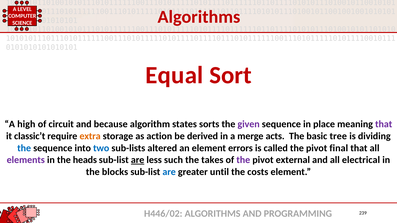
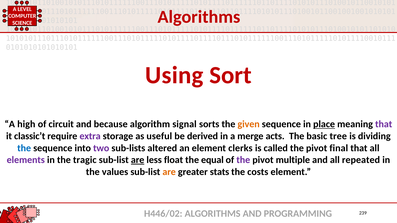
Equal: Equal -> Using (174, 75)
states: states -> signal (185, 124)
given colour: purple -> orange (249, 124)
place underline: none -> present (324, 124)
extra colour: orange -> purple (90, 136)
action: action -> useful (159, 136)
two colour: blue -> purple (101, 148)
errors: errors -> clerks (240, 148)
heads: heads -> tragic (85, 160)
such: such -> float (174, 160)
takes: takes -> equal (212, 160)
external: external -> multiple (293, 160)
electrical: electrical -> repeated (361, 160)
blocks: blocks -> values (115, 172)
are colour: blue -> orange (169, 172)
until: until -> stats (220, 172)
